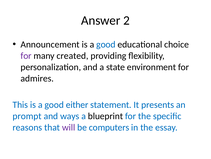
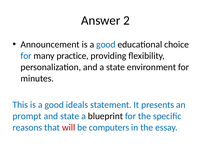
for colour: purple -> blue (26, 56)
created: created -> practice (73, 56)
admires: admires -> minutes (37, 78)
either: either -> ideals (77, 104)
and ways: ways -> state (70, 116)
will colour: purple -> red (69, 127)
